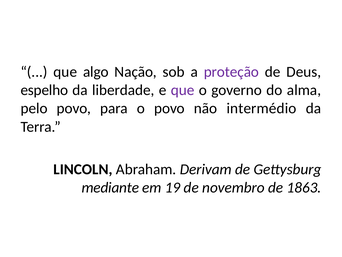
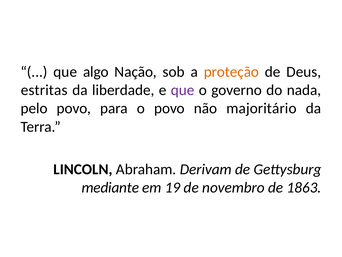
proteção colour: purple -> orange (231, 72)
espelho: espelho -> estritas (44, 90)
alma: alma -> nada (304, 90)
intermédio: intermédio -> majoritário (261, 108)
